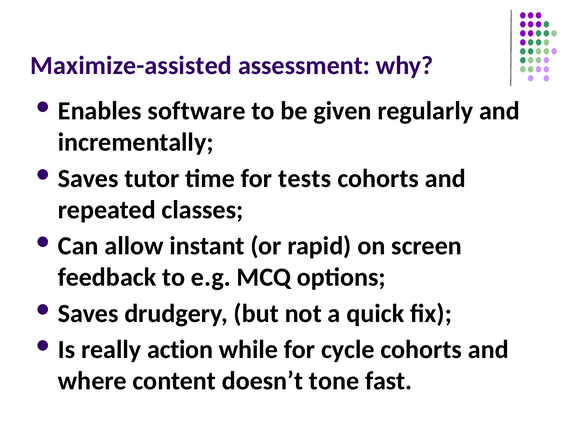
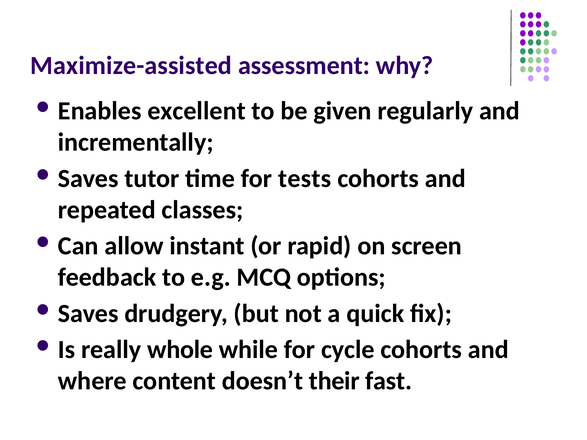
software: software -> excellent (197, 111)
action: action -> whole (180, 350)
tone: tone -> their (334, 381)
